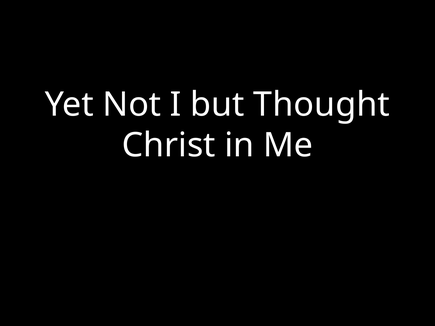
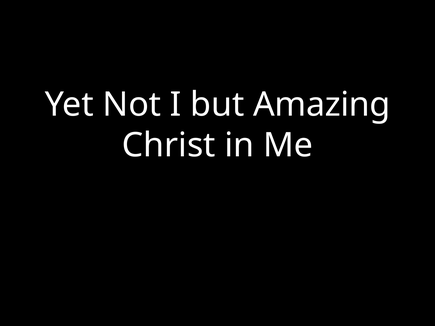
Thought: Thought -> Amazing (322, 105)
